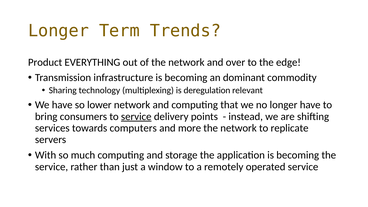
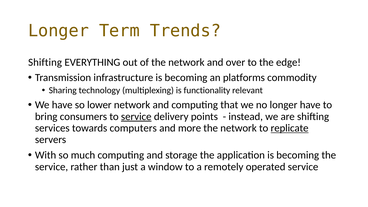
Product: Product -> Shifting (45, 62)
dominant: dominant -> platforms (244, 78)
deregulation: deregulation -> functionality (207, 90)
replicate underline: none -> present (290, 128)
